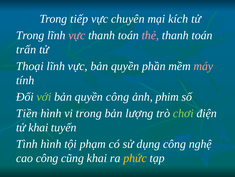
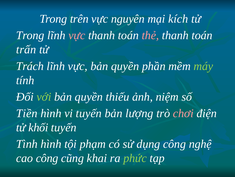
tiếp: tiếp -> trên (79, 19)
chuyên: chuyên -> nguyên (128, 19)
Thoại: Thoại -> Trách (30, 66)
máy colour: pink -> light green (203, 66)
quyền công: công -> thiếu (118, 96)
phim: phim -> niệm (167, 96)
vi trong: trong -> tuyến (89, 113)
chơi colour: light green -> pink (183, 113)
tử khai: khai -> khối (38, 127)
phức colour: yellow -> light green (135, 157)
